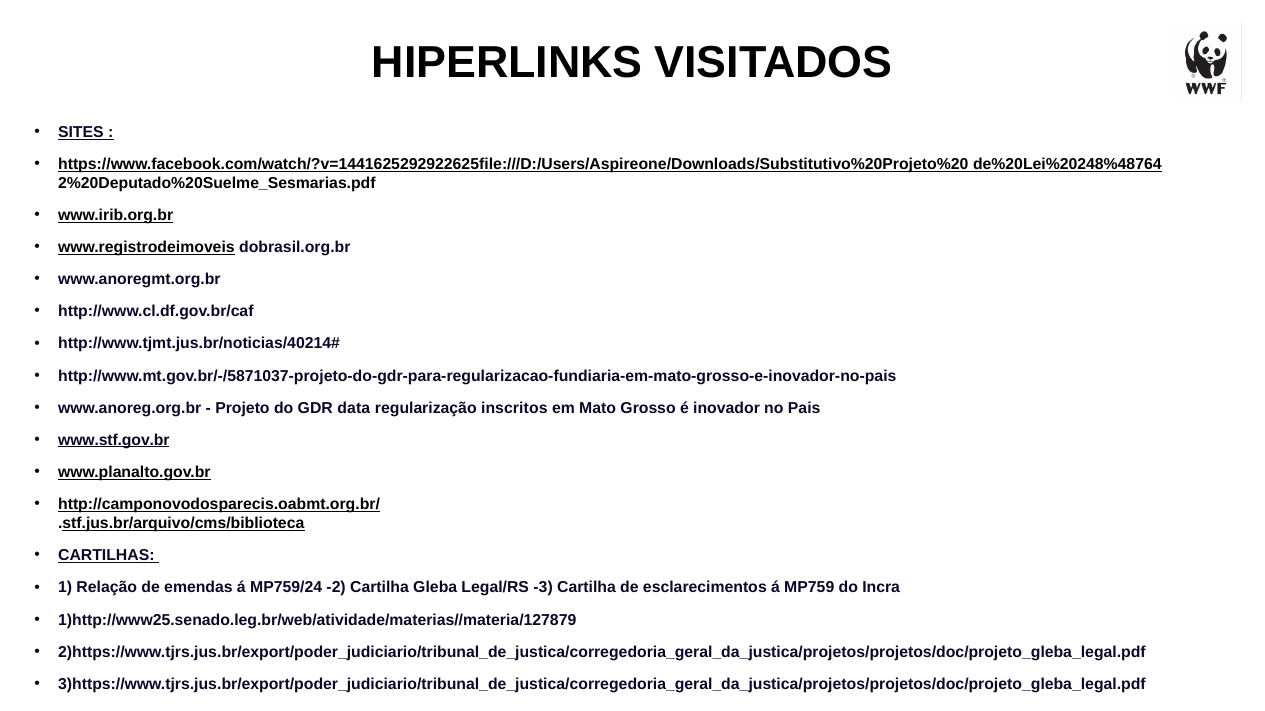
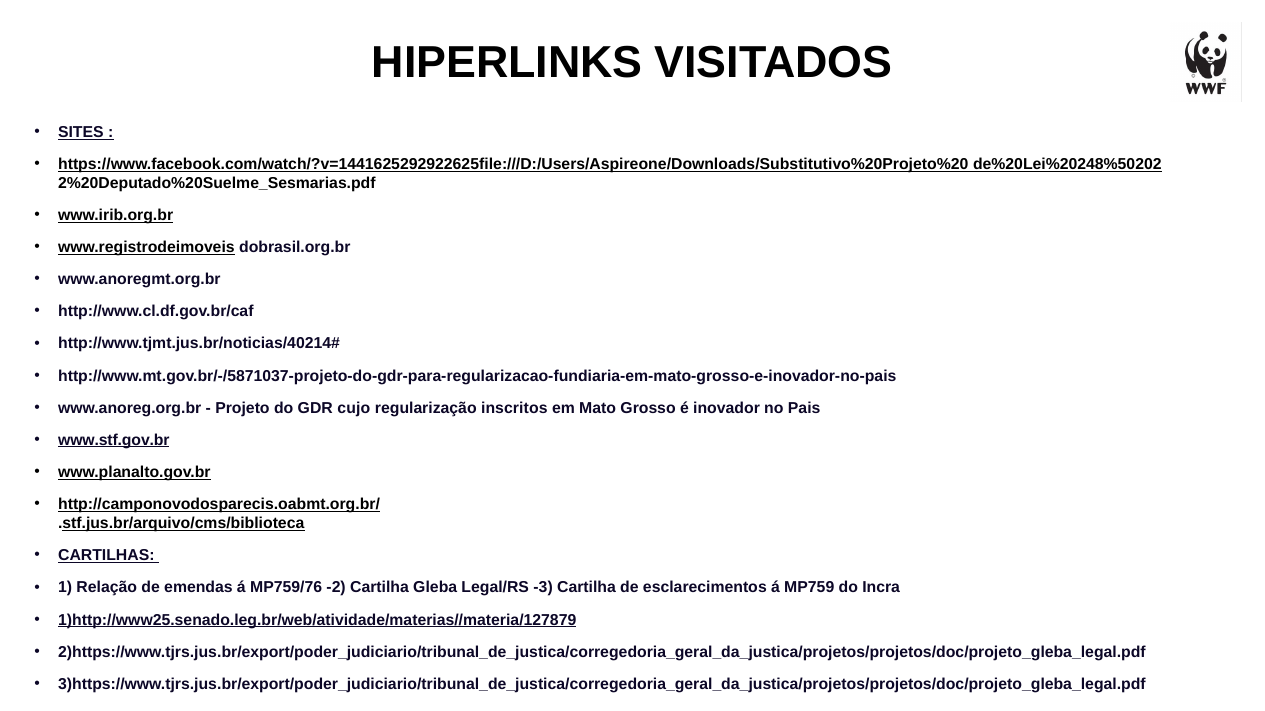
de%20Lei%20248%48764: de%20Lei%20248%48764 -> de%20Lei%20248%50202 (1067, 164)
data: data -> cujo (354, 408)
MP759/24: MP759/24 -> MP759/76 (286, 588)
1)http://www25.senado.leg.br/web/atividade/materias//materia/127879 underline: none -> present (317, 620)
